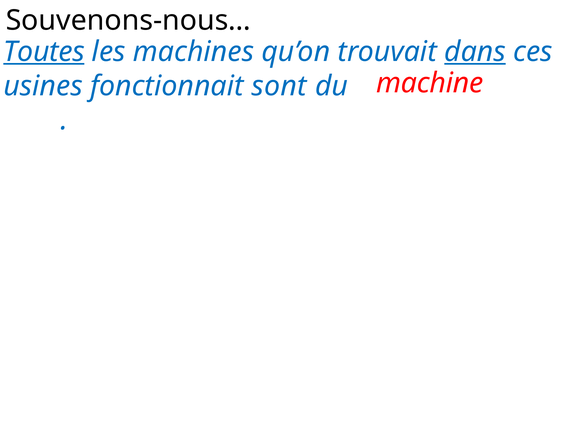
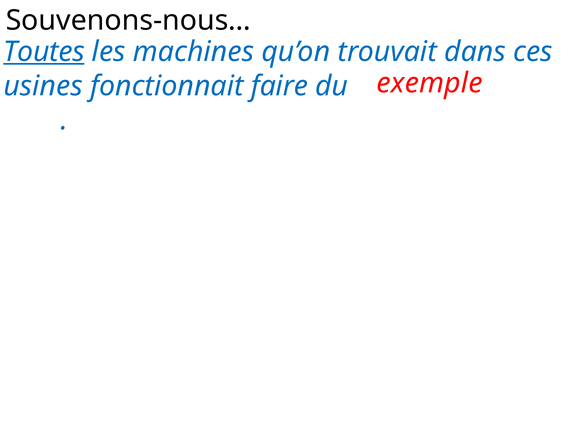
dans underline: present -> none (475, 52)
machine: machine -> exemple (430, 83)
sont: sont -> faire (279, 86)
